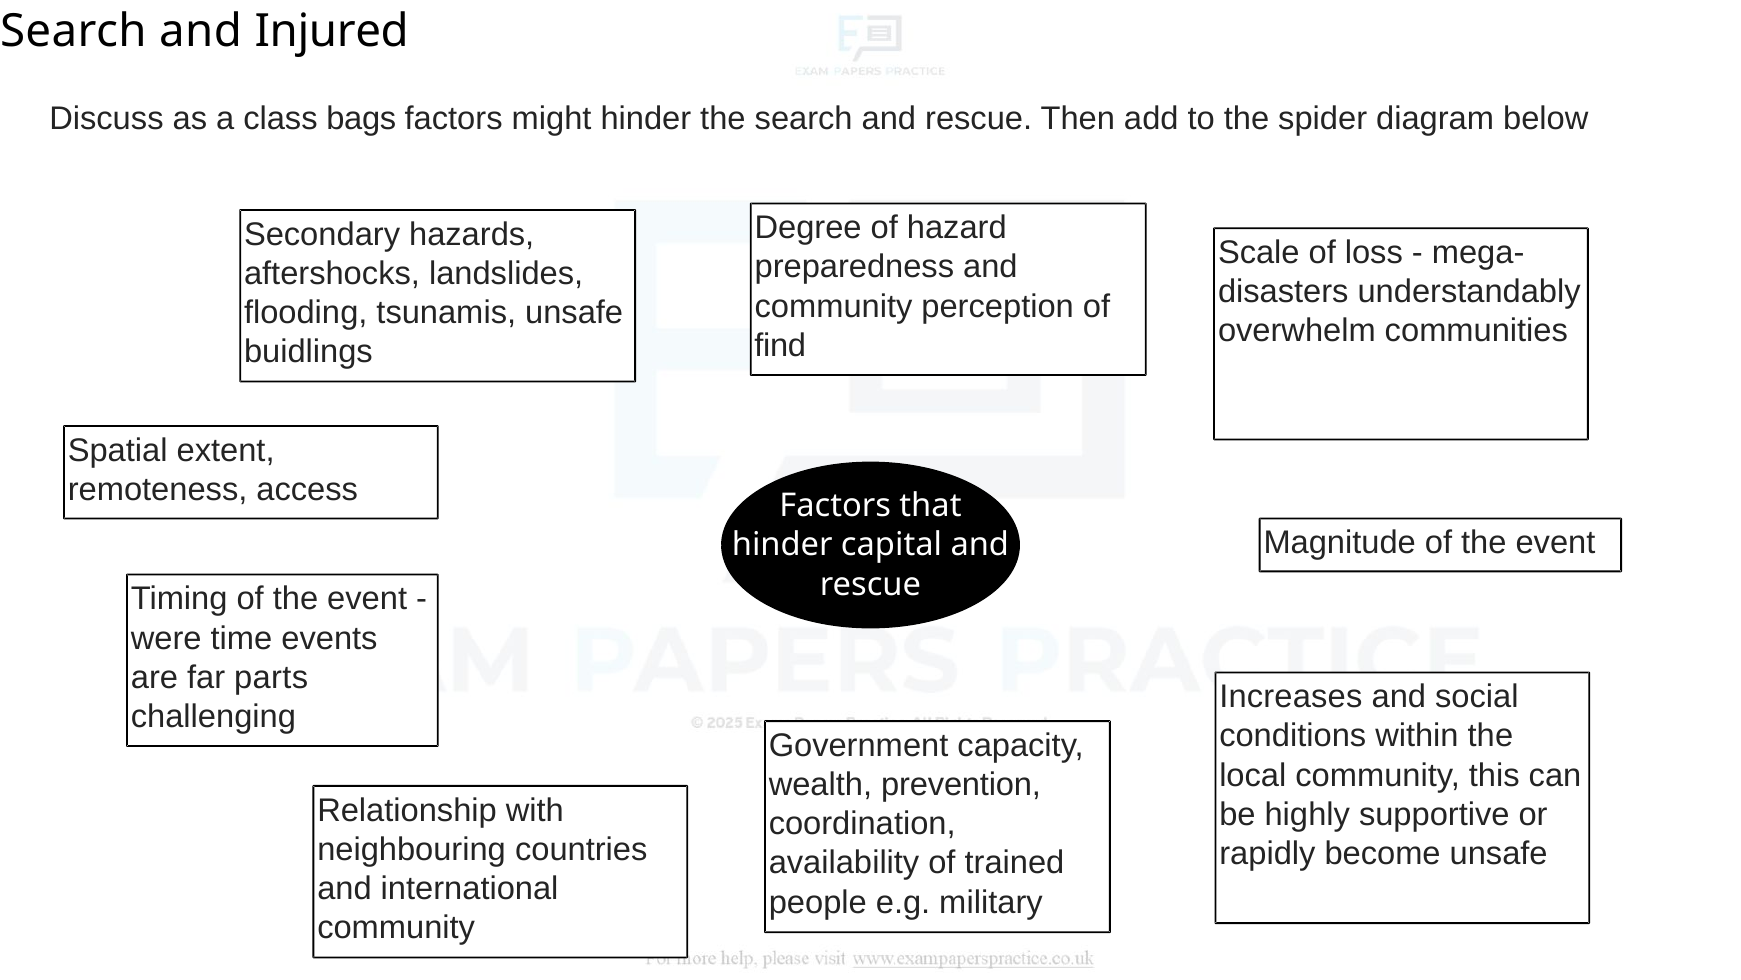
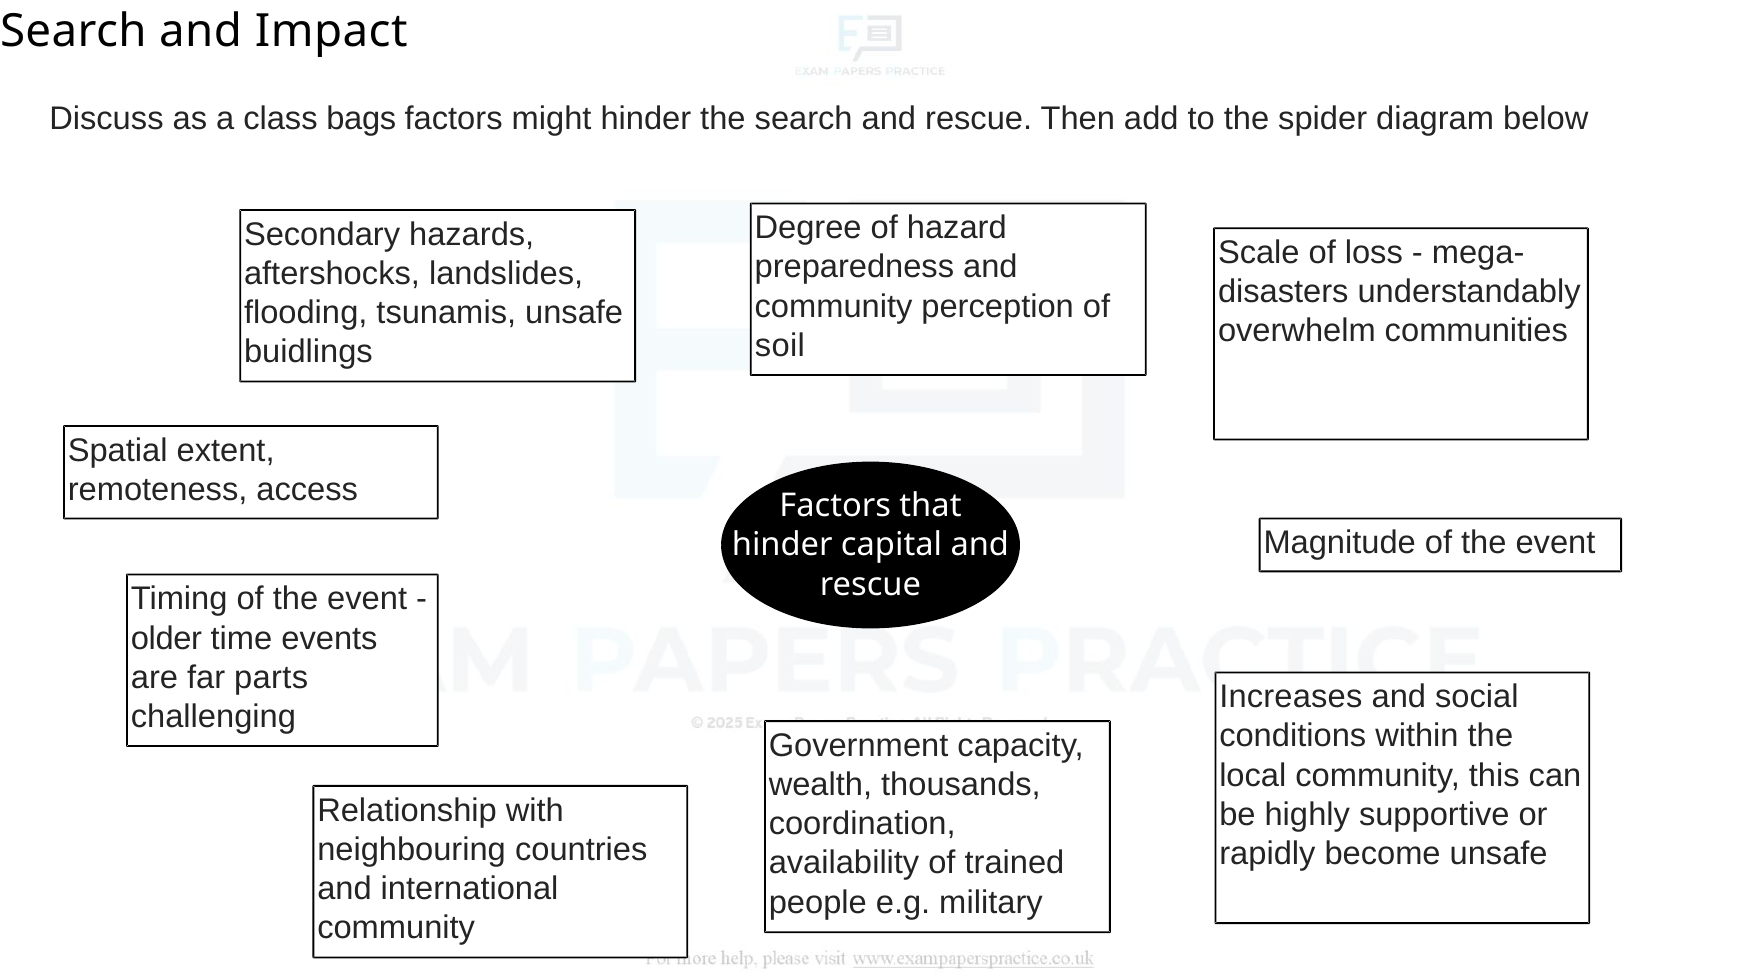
Injured: Injured -> Impact (331, 31)
find: find -> soil (780, 345)
were: were -> older (166, 638)
prevention: prevention -> thousands (961, 784)
